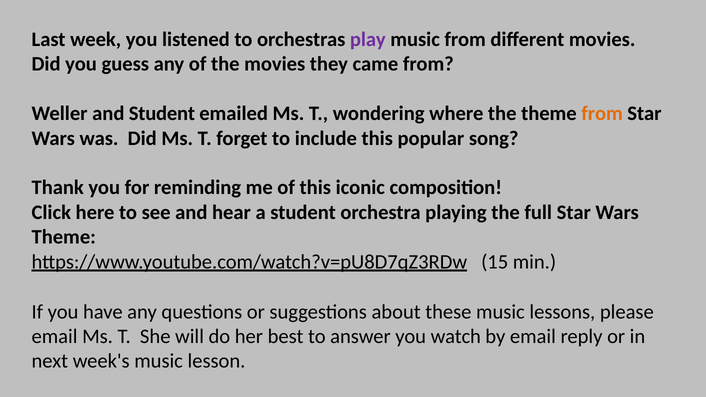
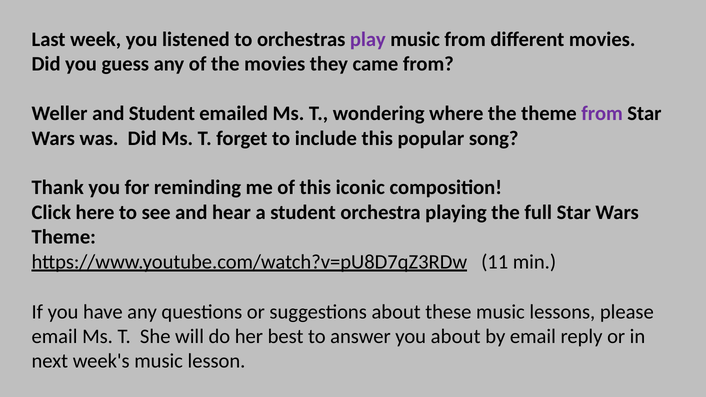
from colour: orange -> purple (602, 114)
15: 15 -> 11 (495, 262)
you watch: watch -> about (456, 337)
